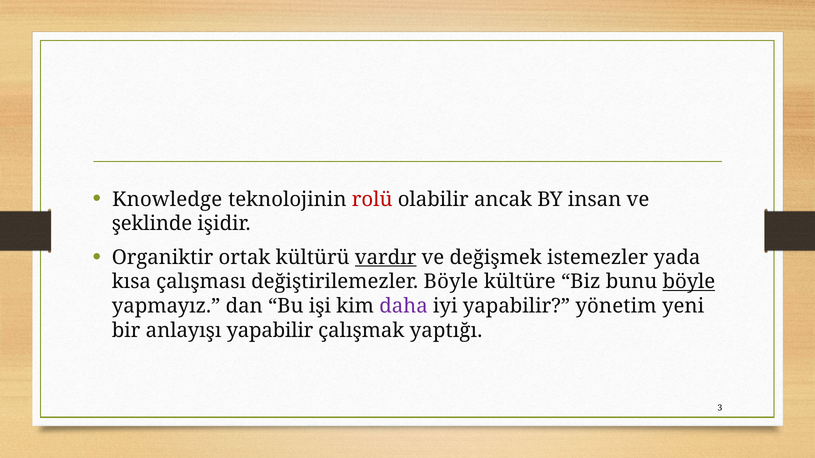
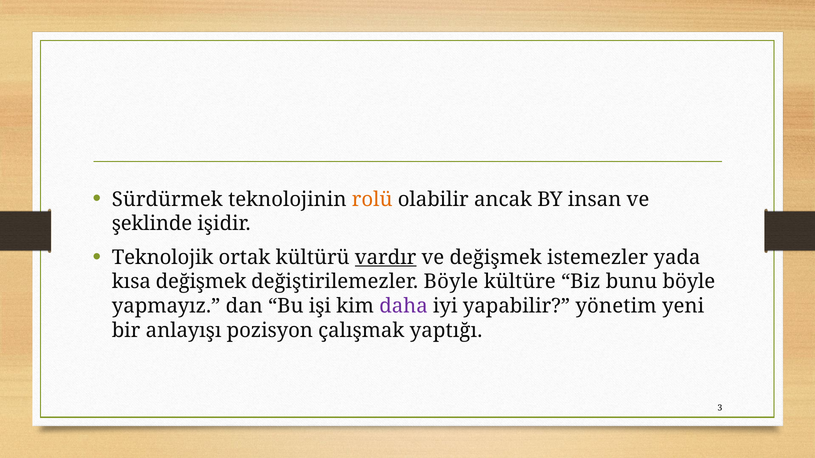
Knowledge: Knowledge -> Sürdürmek (167, 200)
rolü colour: red -> orange (372, 200)
Organiktir: Organiktir -> Teknolojik (163, 258)
kısa çalışması: çalışması -> değişmek (201, 282)
böyle underline: present -> none (689, 282)
anlayışı yapabilir: yapabilir -> pozisyon (270, 331)
